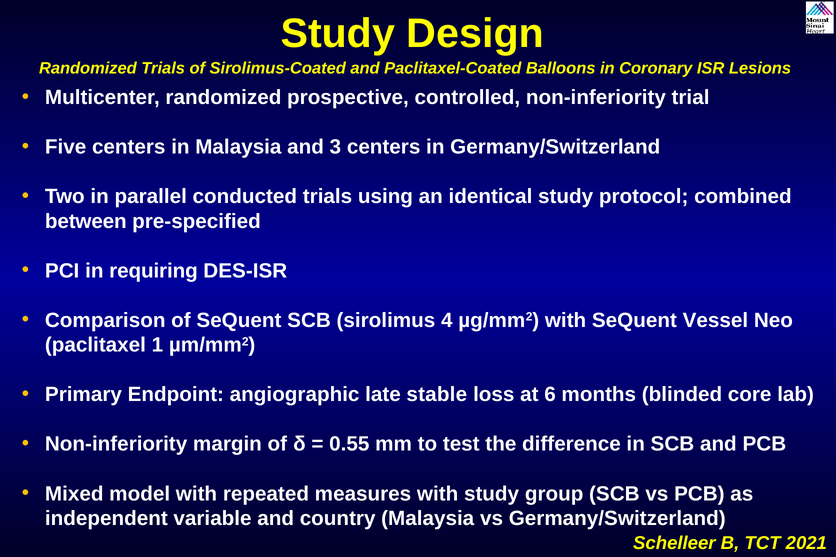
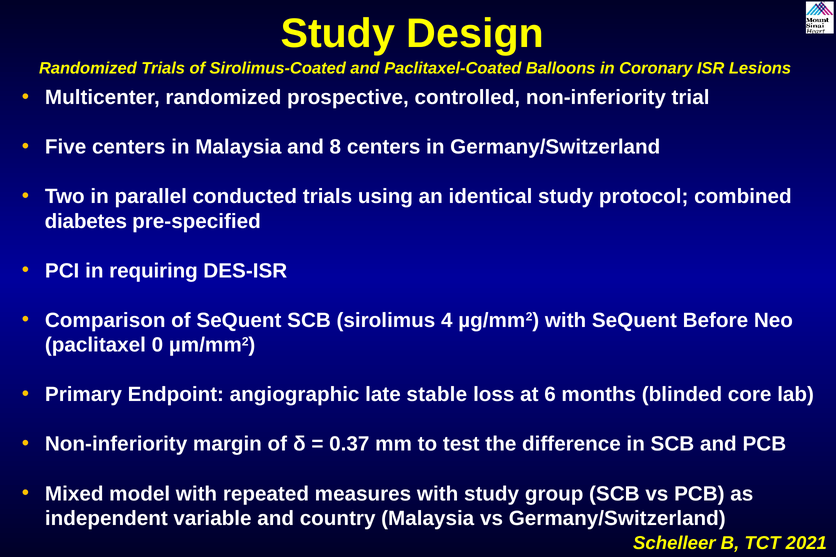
3: 3 -> 8 (335, 147)
between: between -> diabetes (86, 221)
Vessel: Vessel -> Before (715, 321)
1: 1 -> 0 (157, 345)
0.55: 0.55 -> 0.37 (349, 444)
